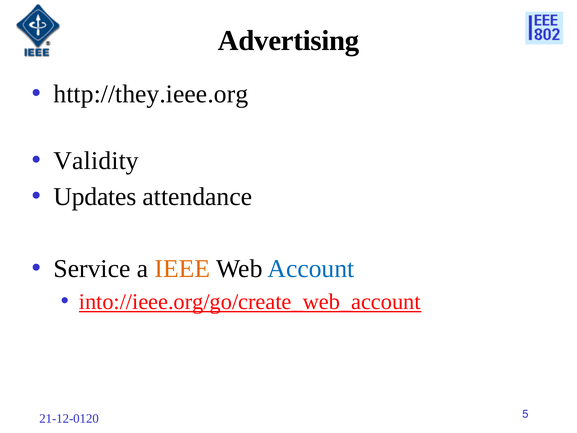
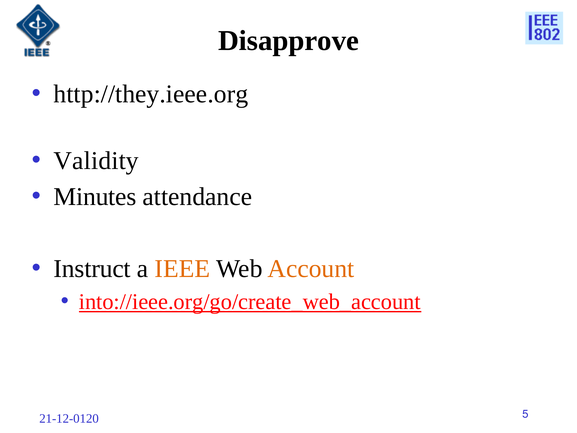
Advertising: Advertising -> Disapprove (288, 41)
Updates: Updates -> Minutes (95, 197)
Service: Service -> Instruct (92, 268)
Account colour: blue -> orange (311, 268)
